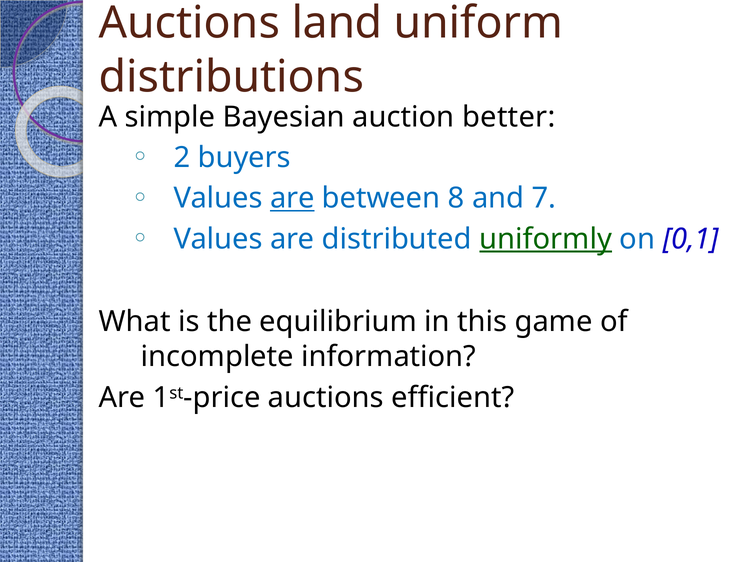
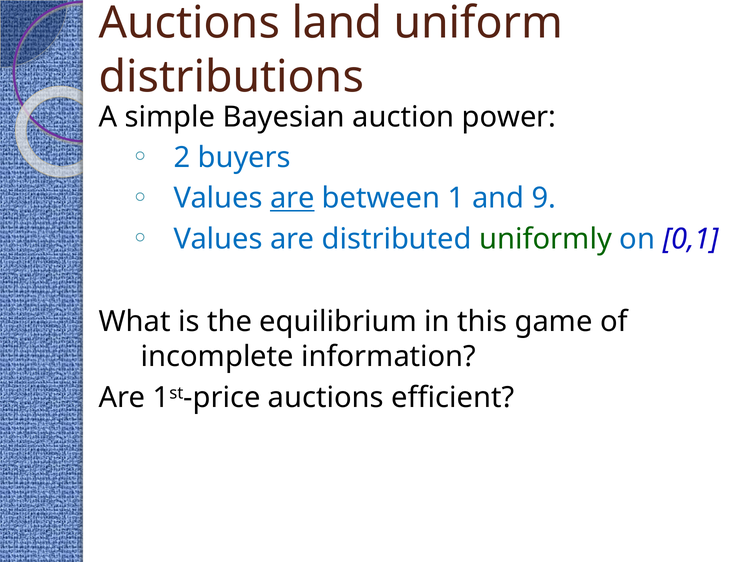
better: better -> power (509, 117)
8: 8 -> 1 (456, 198)
7: 7 -> 9 (544, 198)
uniformly underline: present -> none (546, 239)
